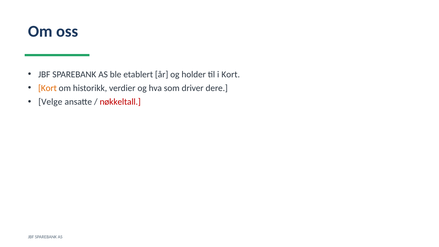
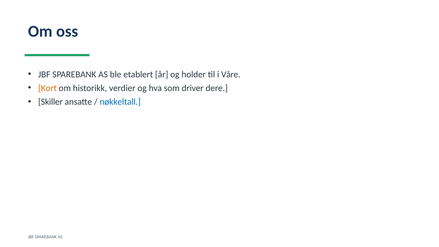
i Kort: Kort -> Våre (231, 74)
Velge: Velge -> Skiller (50, 102)
nøkkeltall colour: red -> blue (120, 102)
